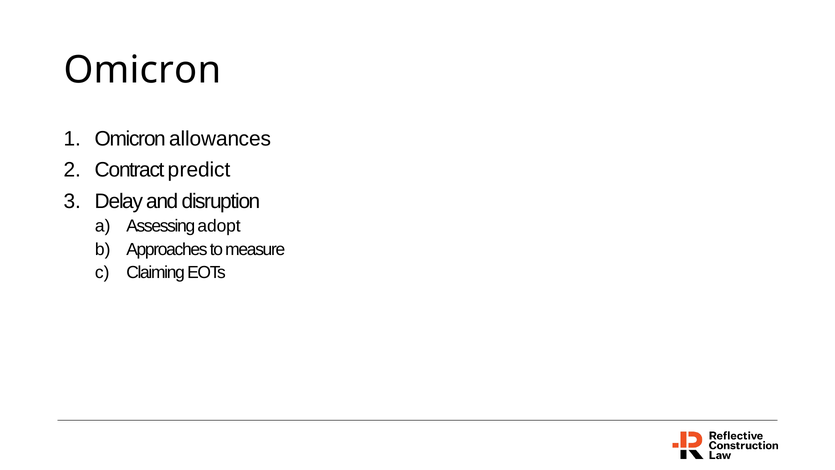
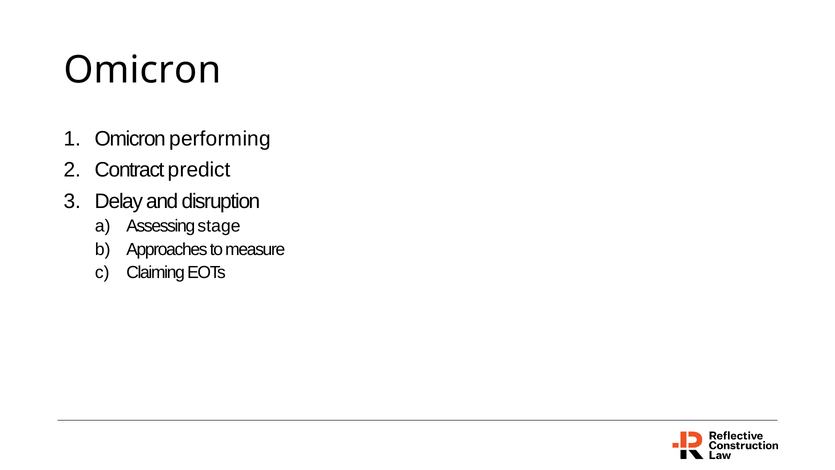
allowances: allowances -> performing (220, 139)
adopt: adopt -> stage (219, 226)
